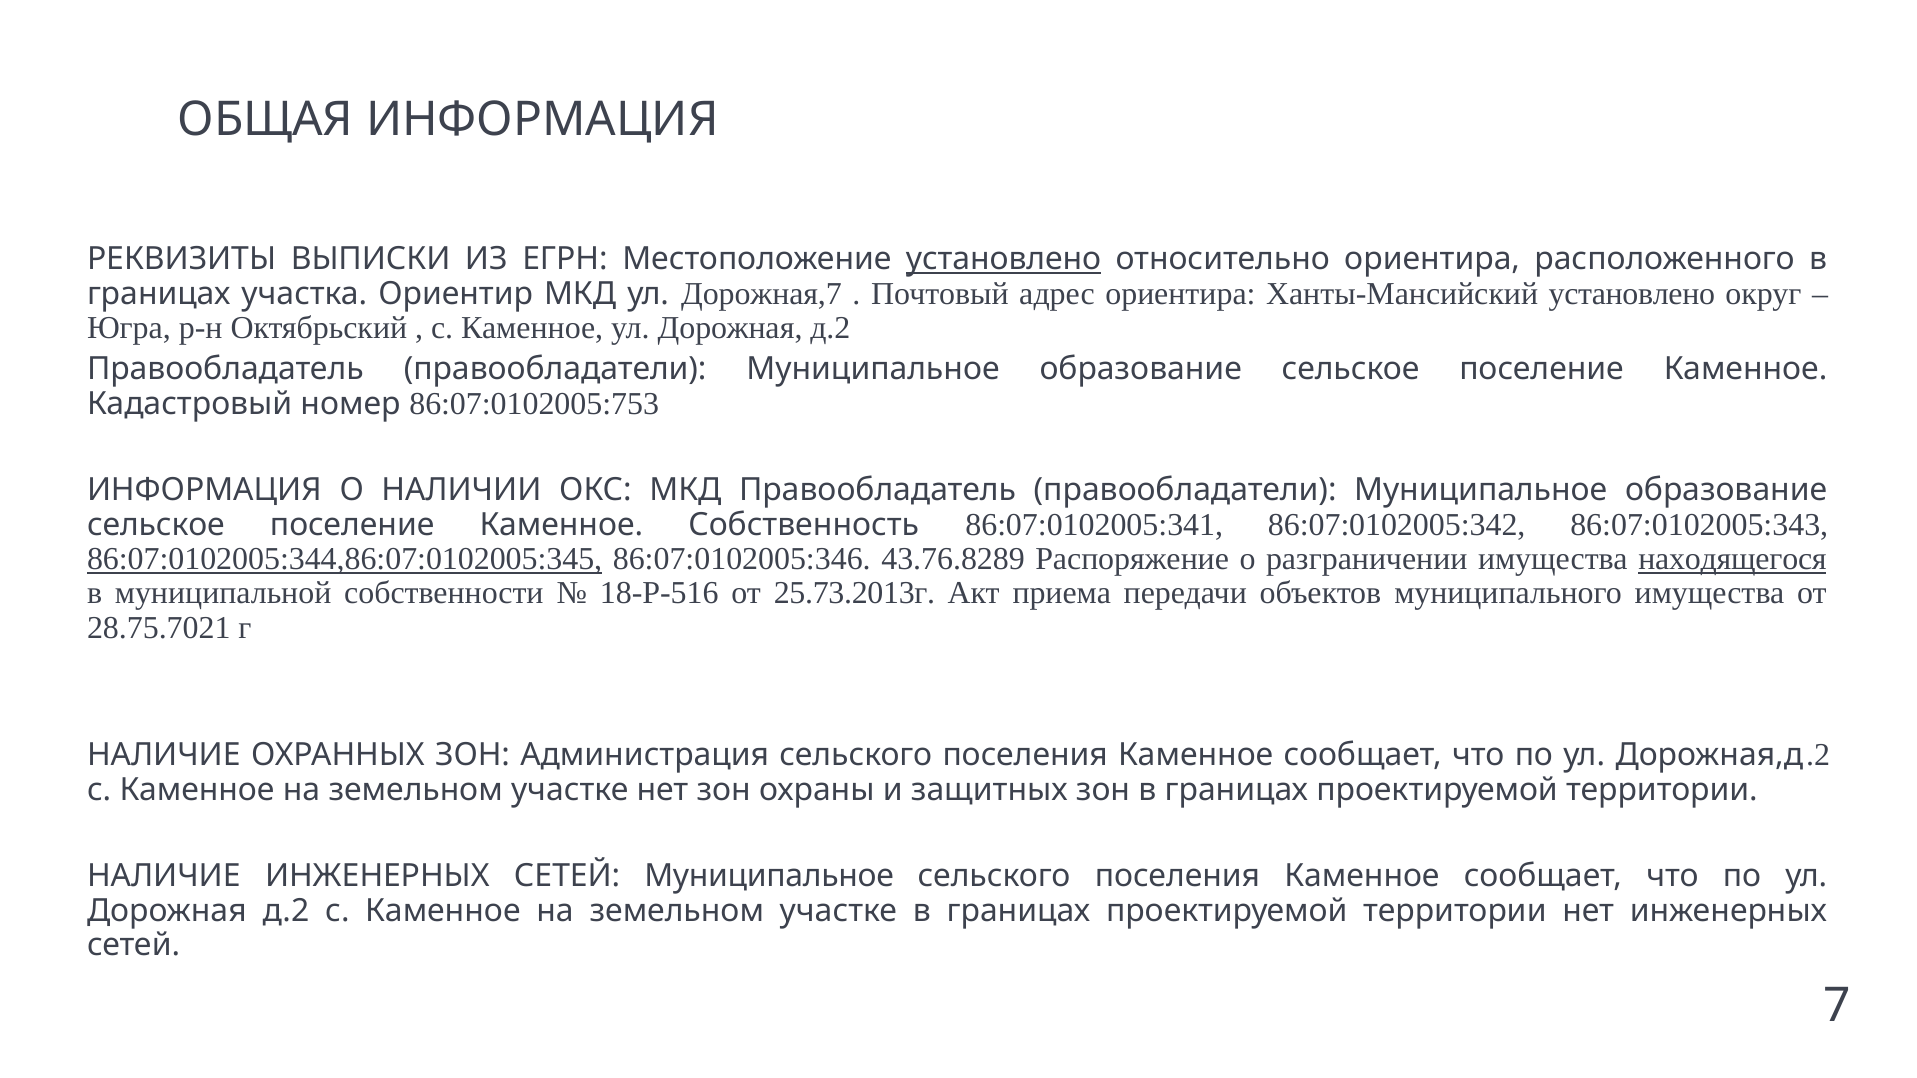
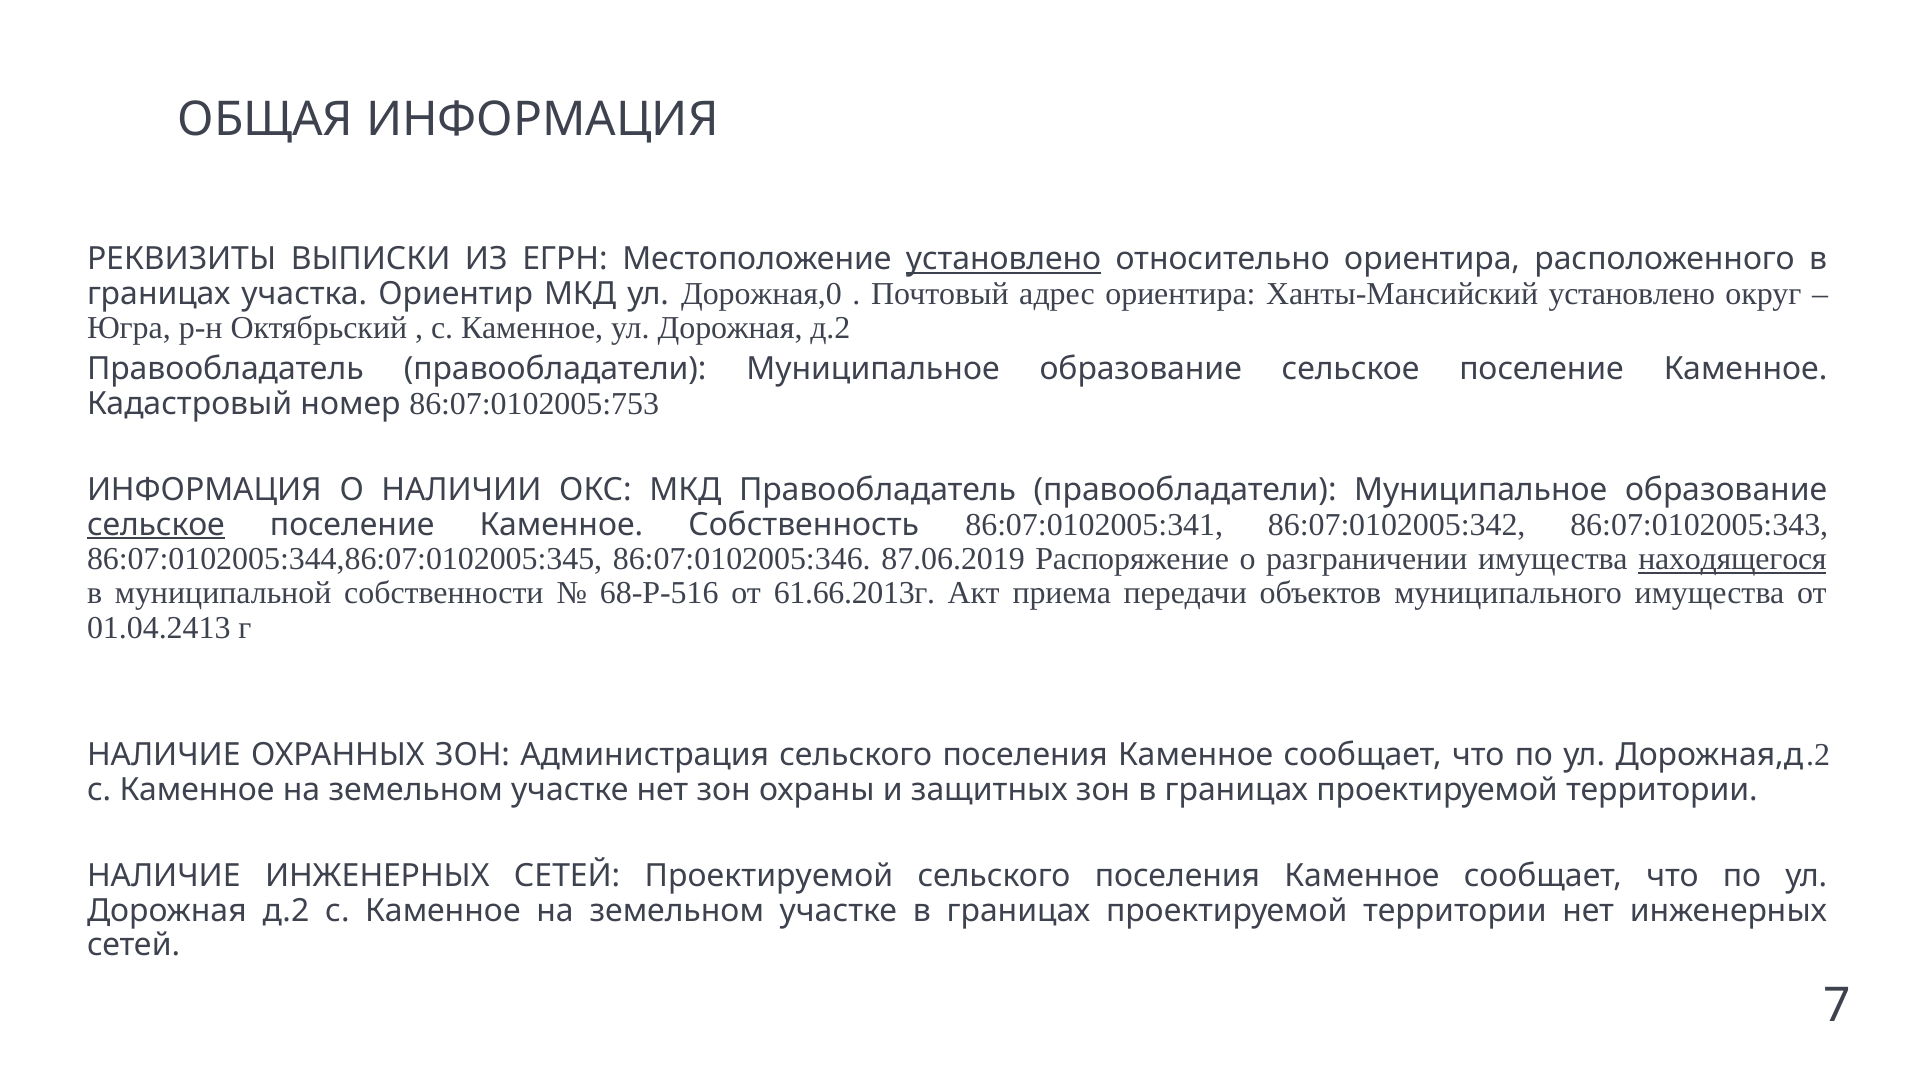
Дорожная,7: Дорожная,7 -> Дорожная,0 (762, 294)
сельское underline: none -> present (156, 525)
86:07:0102005:344,86:07:0102005:345 underline: present -> none (345, 559)
43.76.8289: 43.76.8289 -> 87.06.2019 (953, 559)
18-Р-516: 18-Р-516 -> 68-Р-516 (659, 594)
25.73.2013г: 25.73.2013г -> 61.66.2013г (855, 594)
28.75.7021: 28.75.7021 -> 01.04.2413 (159, 628)
СЕТЕЙ Муниципальное: Муниципальное -> Проектируемой (769, 876)
